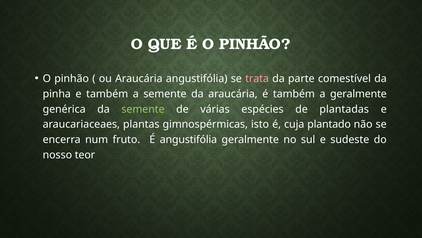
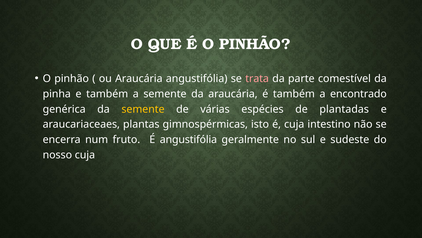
a geralmente: geralmente -> encontrado (358, 94)
semente colour: light green -> yellow (143, 109)
plantado: plantado -> intestino (329, 124)
nosso teor: teor -> cuja (85, 154)
